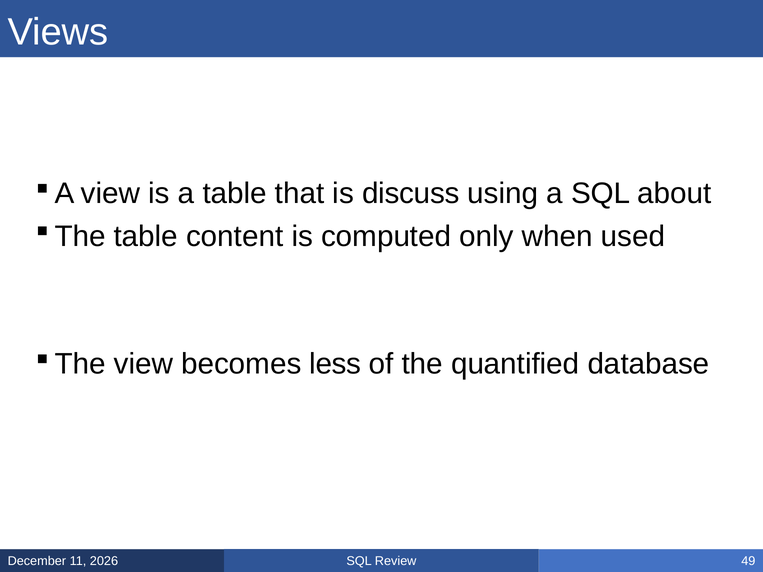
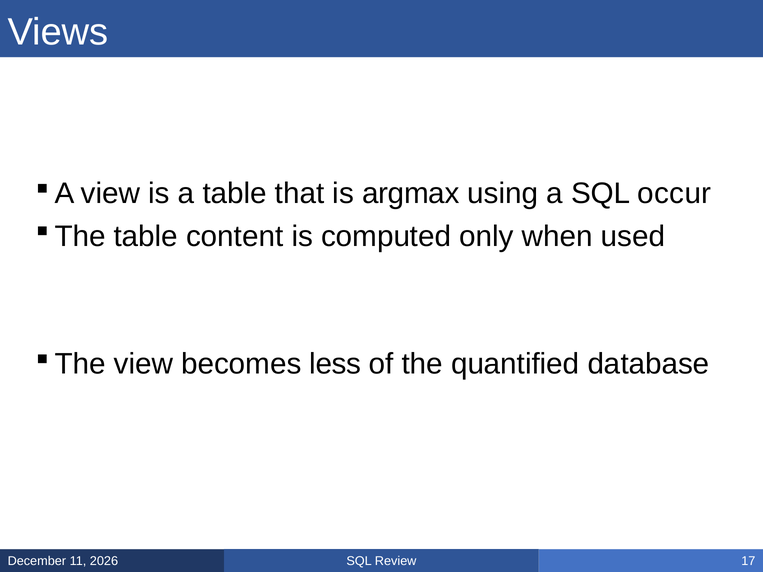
discuss: discuss -> argmax (411, 194)
about: about -> occur (674, 194)
49: 49 -> 17 (748, 561)
